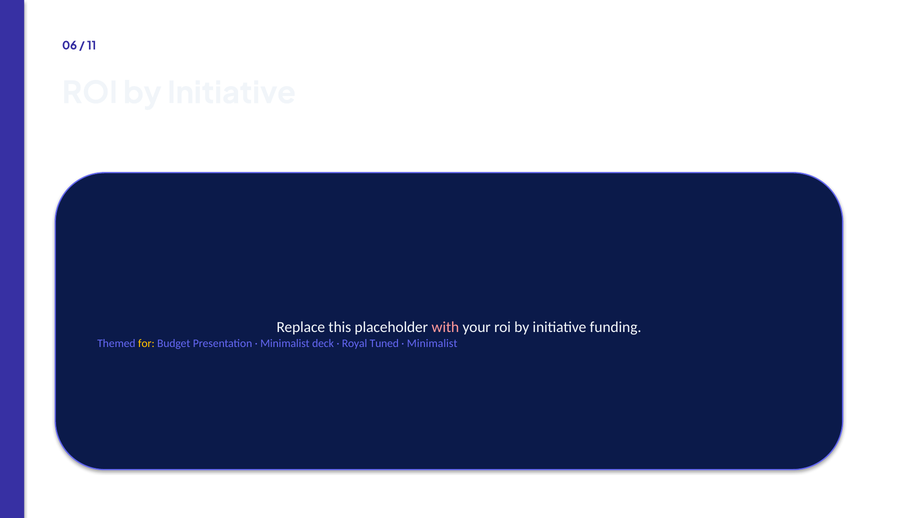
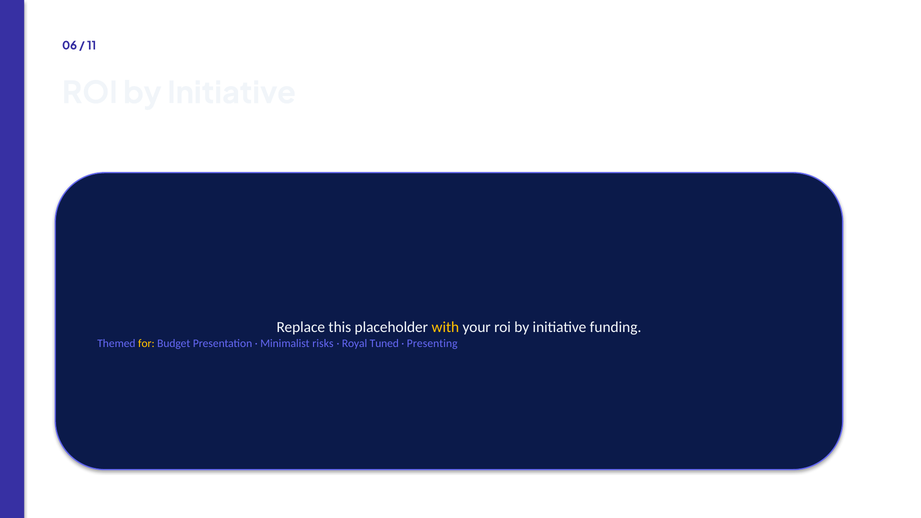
with colour: pink -> yellow (445, 327)
deck: deck -> risks (323, 343)
Minimalist: Minimalist -> Presenting (432, 343)
